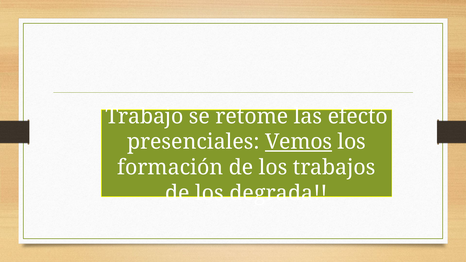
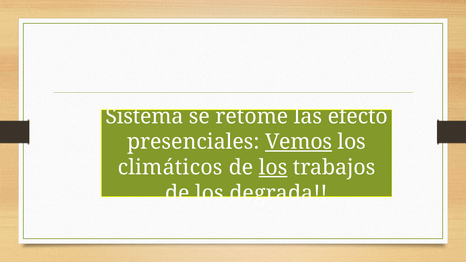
Trabajo: Trabajo -> Sistema (144, 116)
formación: formación -> climáticos (170, 168)
los underline: none -> present (273, 168)
